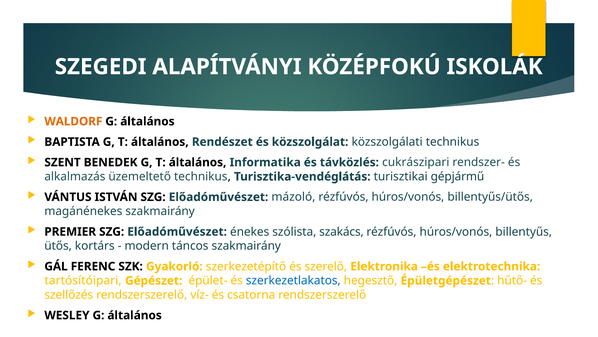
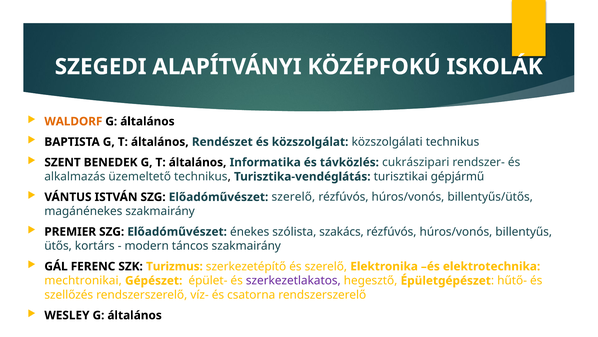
Előadóművészet mázoló: mázoló -> szerelő (293, 197)
Gyakorló: Gyakorló -> Turizmus (174, 266)
tartósítóipari: tartósítóipari -> mechtronikai (83, 280)
szerkezetlakatos colour: blue -> purple (293, 280)
